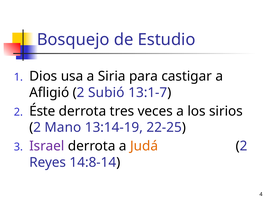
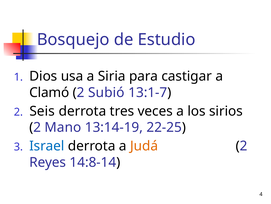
Afligió: Afligió -> Clamó (49, 92)
Éste: Éste -> Seis (42, 111)
Israel colour: purple -> blue (47, 145)
